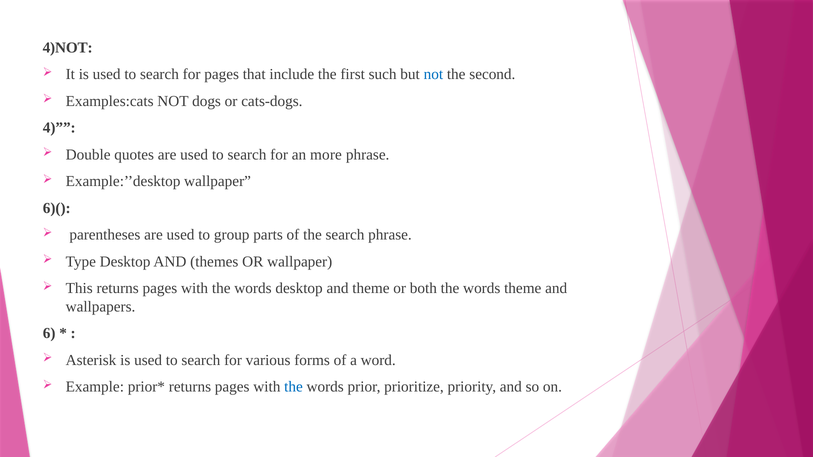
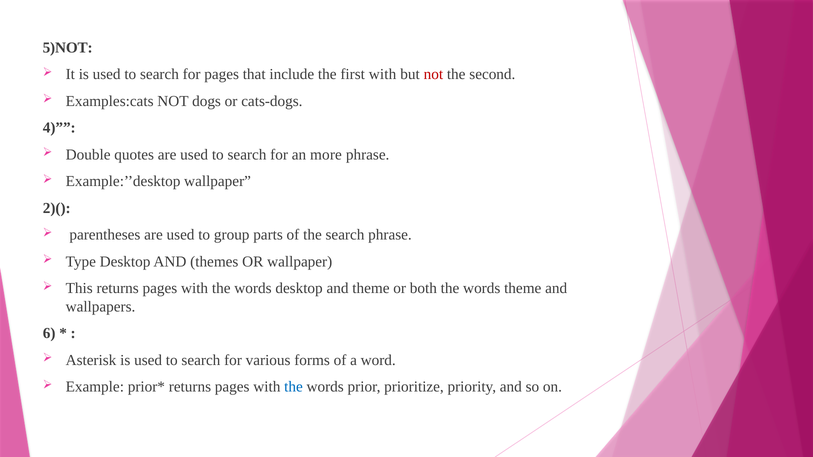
4)NOT: 4)NOT -> 5)NOT (68, 48)
first such: such -> with (383, 74)
not colour: blue -> red (433, 74)
6)(: 6)( -> 2)( (57, 208)
